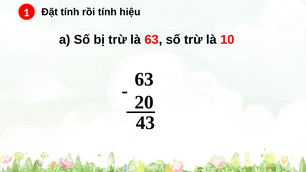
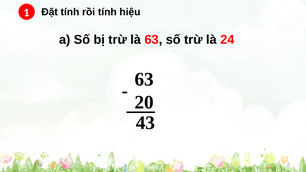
10: 10 -> 24 (227, 40)
